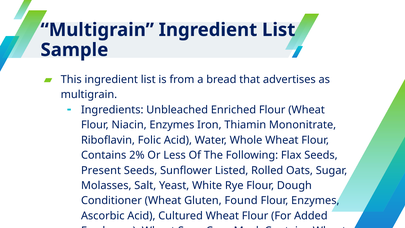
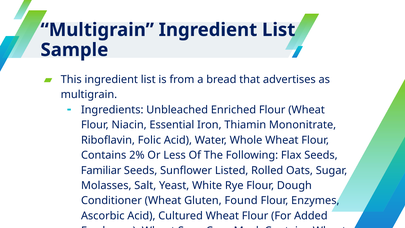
Niacin Enzymes: Enzymes -> Essential (172, 125)
Present: Present -> Familiar (101, 170)
